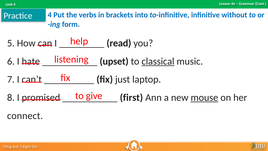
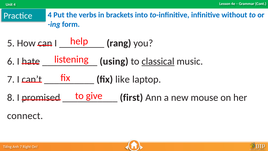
read: read -> rang (119, 43)
upset: upset -> using (114, 61)
just: just -> like (123, 79)
mouse underline: present -> none (204, 97)
